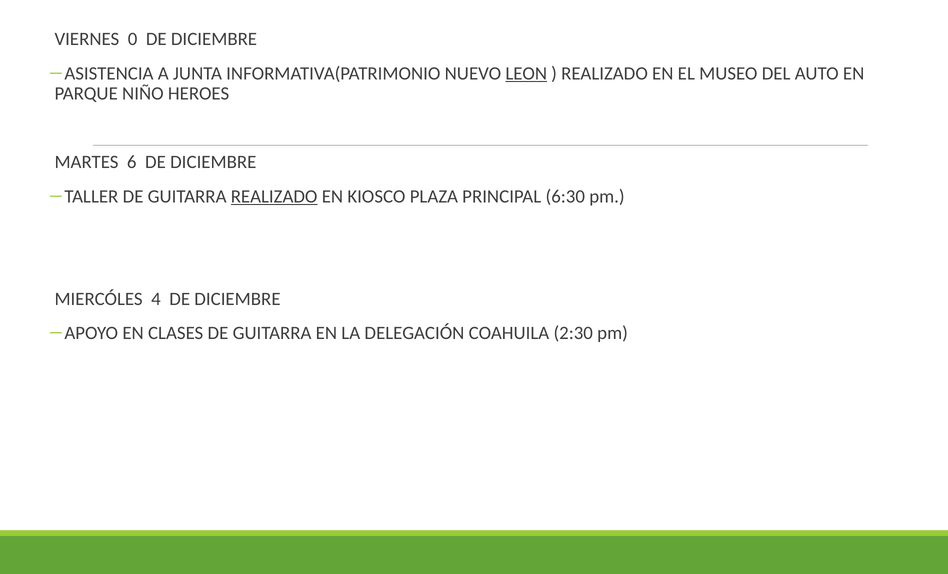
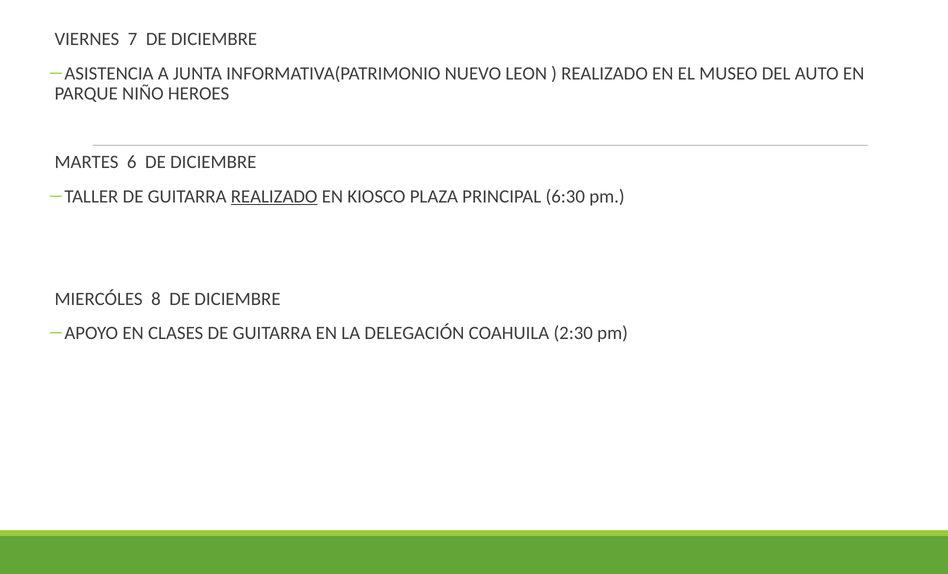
0: 0 -> 7 (133, 39)
LEON underline: present -> none (526, 73)
4: 4 -> 8 (156, 299)
